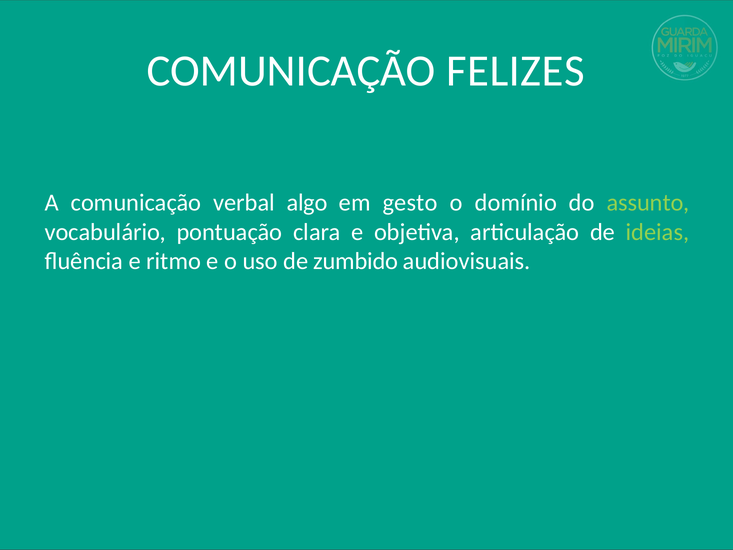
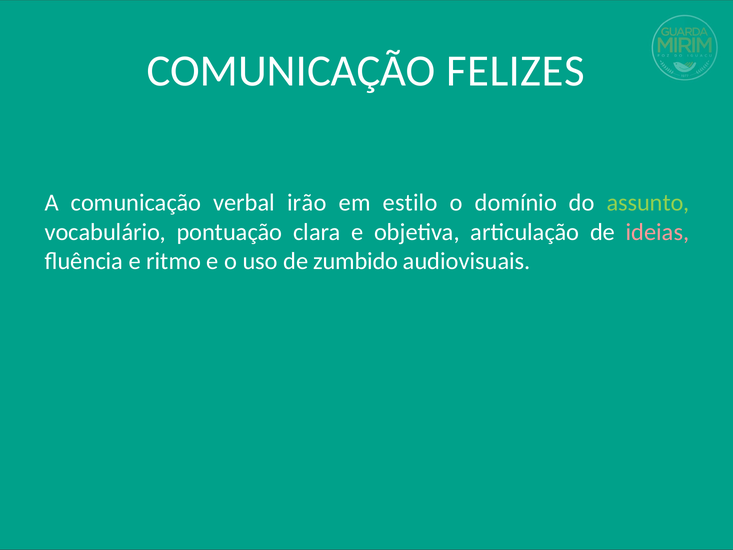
algo: algo -> irão (307, 203)
gesto: gesto -> estilo (410, 203)
ideias colour: light green -> pink (658, 232)
